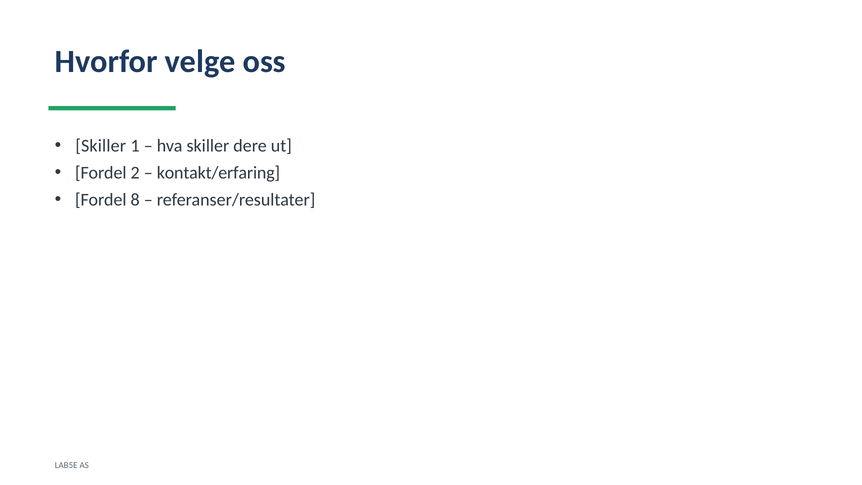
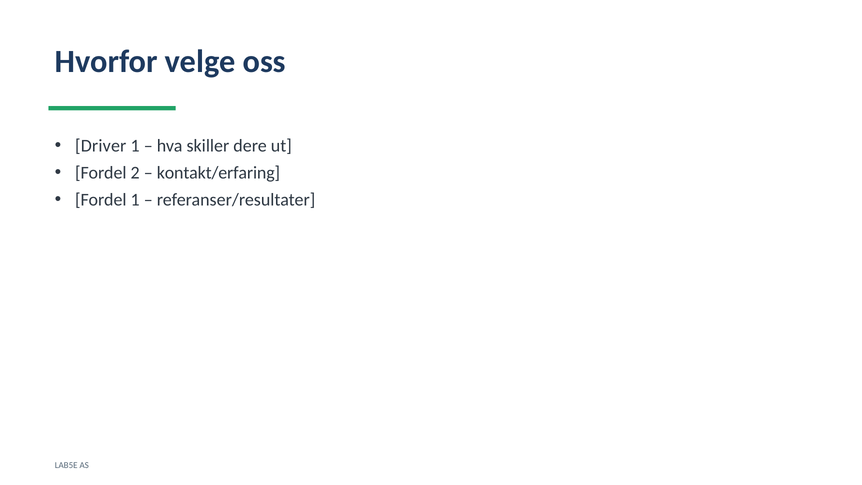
Skiller: Skiller -> Driver (101, 146)
Fordel 8: 8 -> 1 (135, 200)
